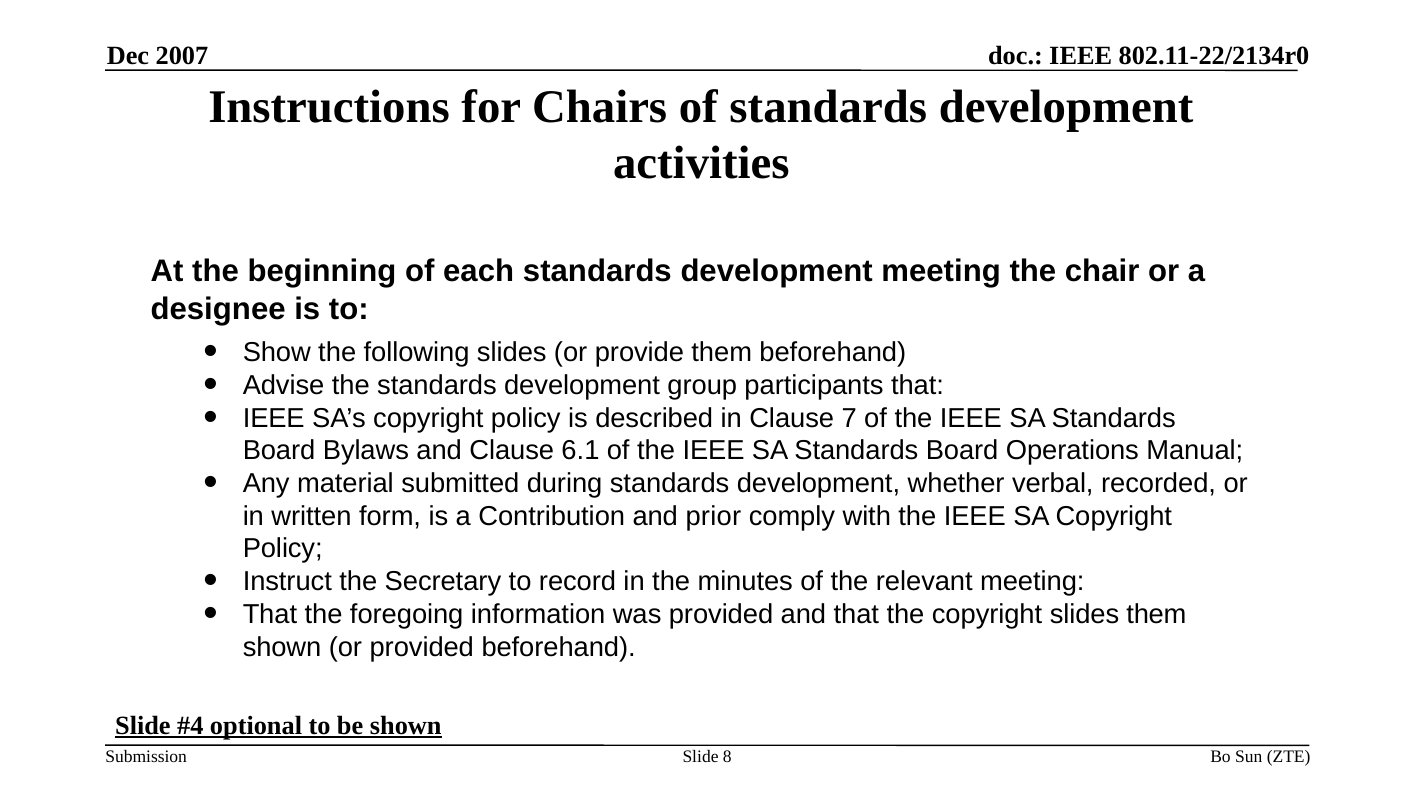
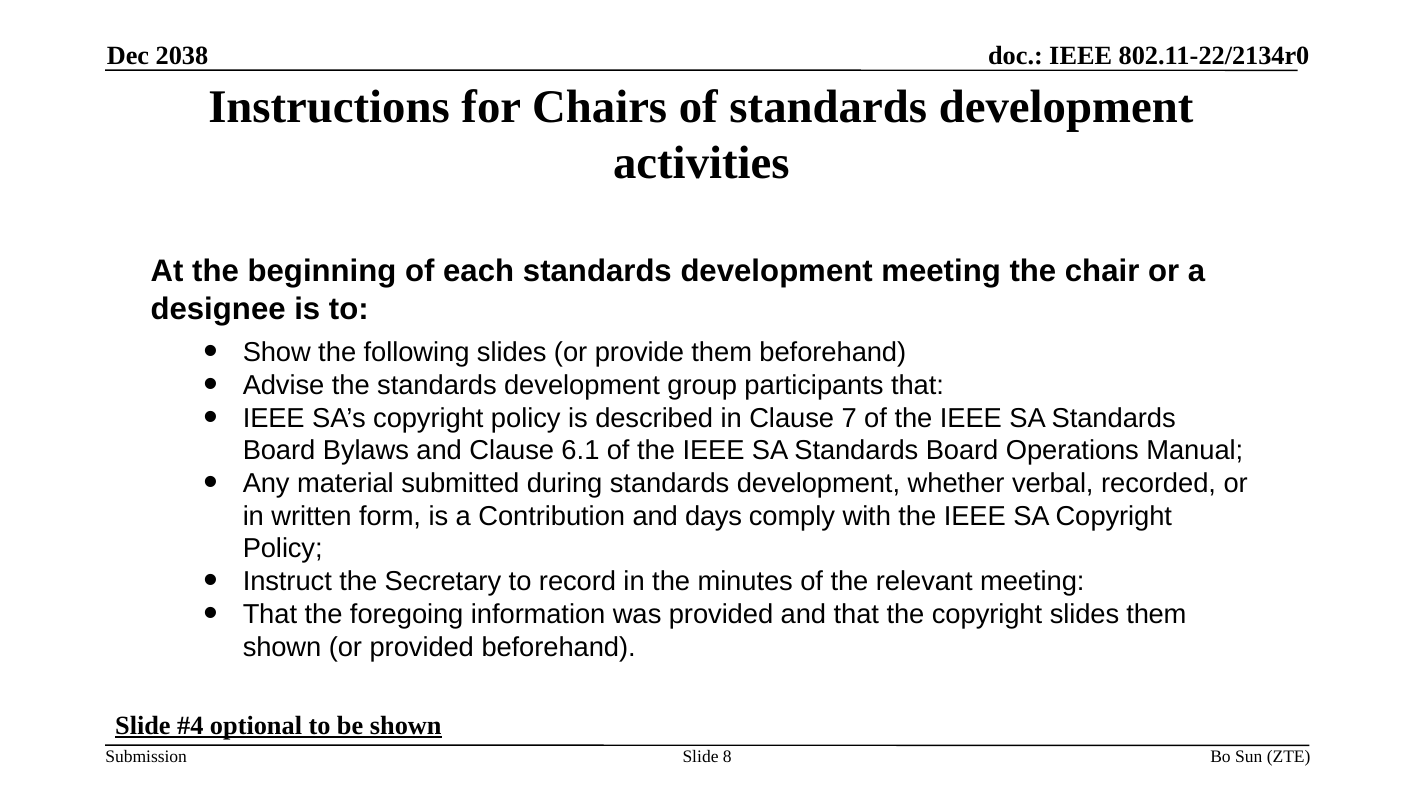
2007: 2007 -> 2038 (182, 56)
prior: prior -> days (714, 516)
